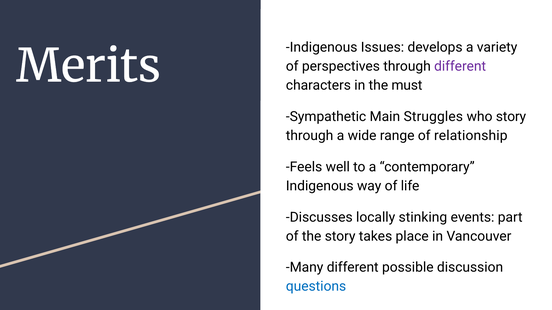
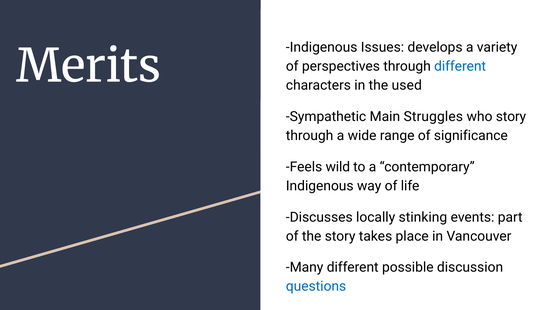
different colour: purple -> blue (460, 67)
must: must -> used (407, 86)
relationship: relationship -> significance (471, 136)
well: well -> wild (338, 167)
